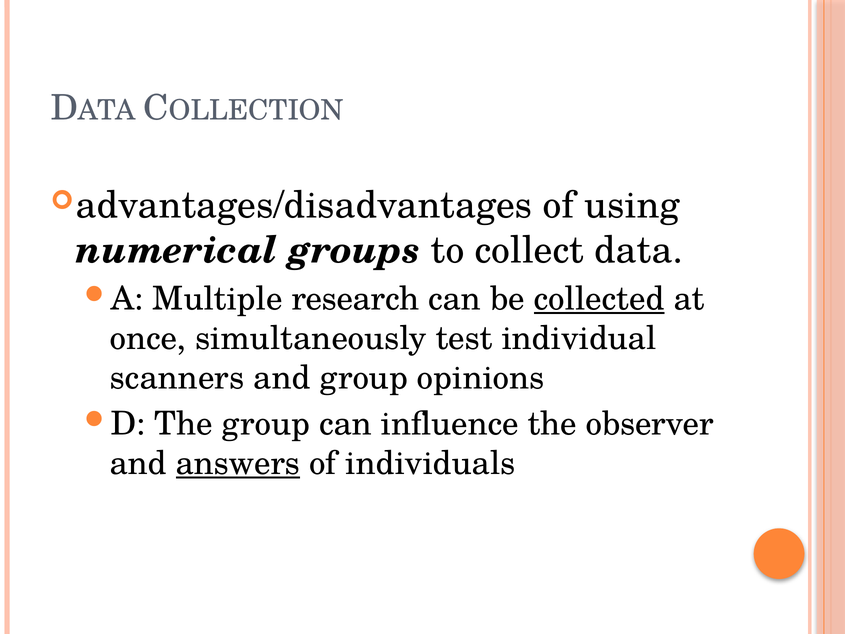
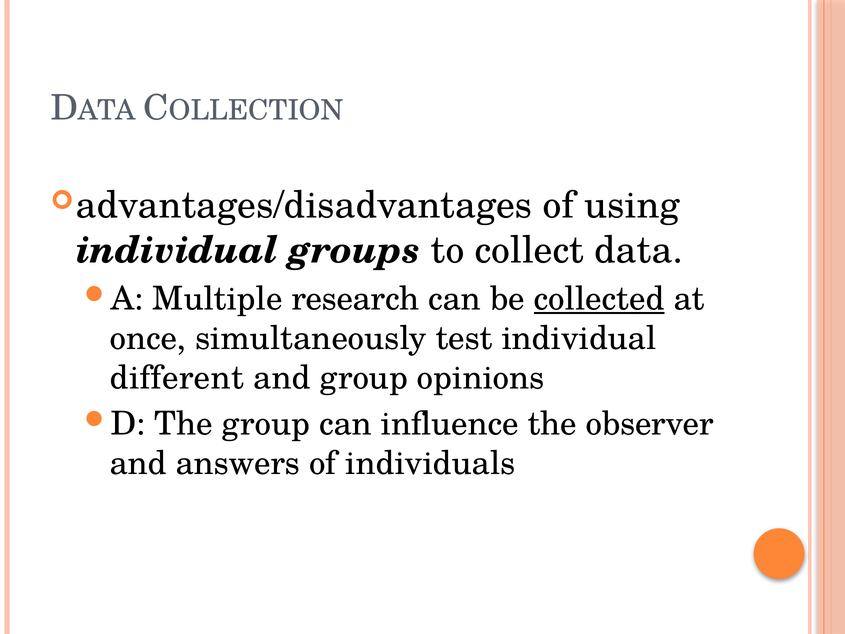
numerical: numerical -> individual (177, 250)
scanners: scanners -> different (177, 378)
answers underline: present -> none (238, 463)
